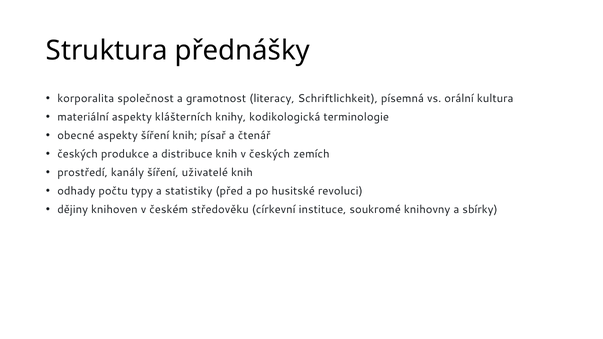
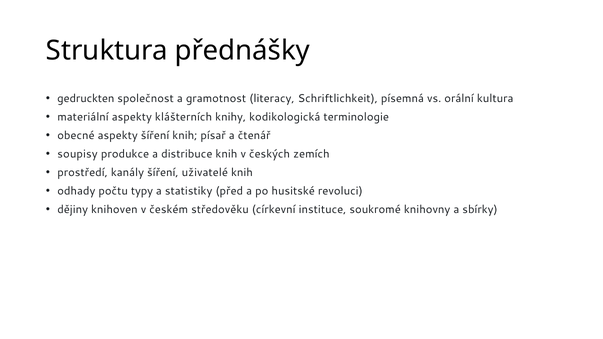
korporalita: korporalita -> gedruckten (86, 99)
českých: českých -> soupisy (78, 154)
